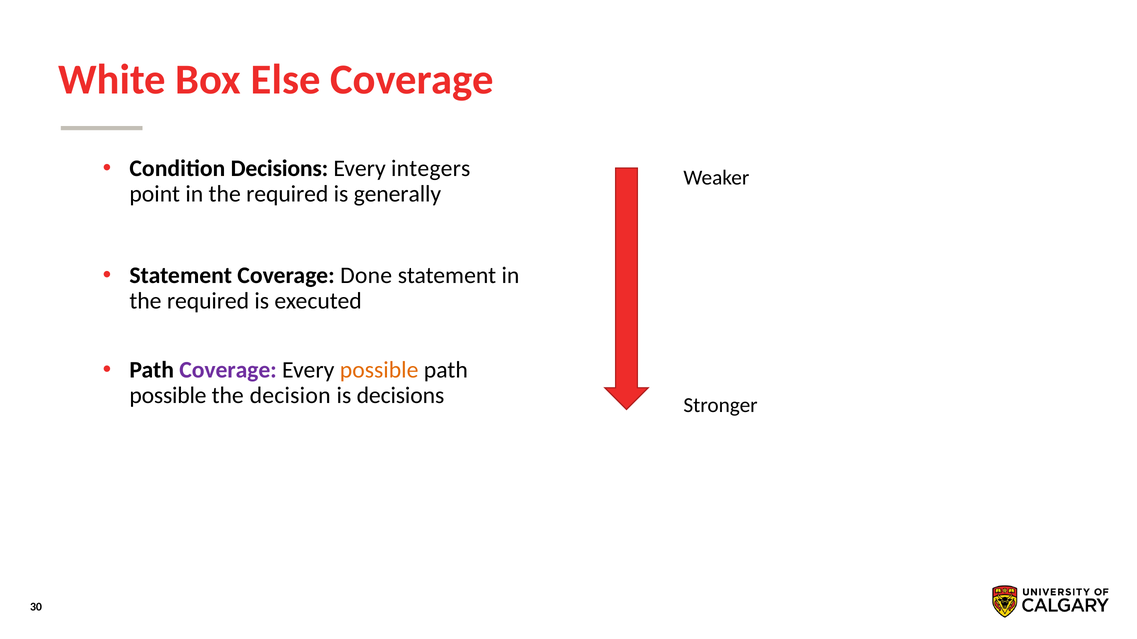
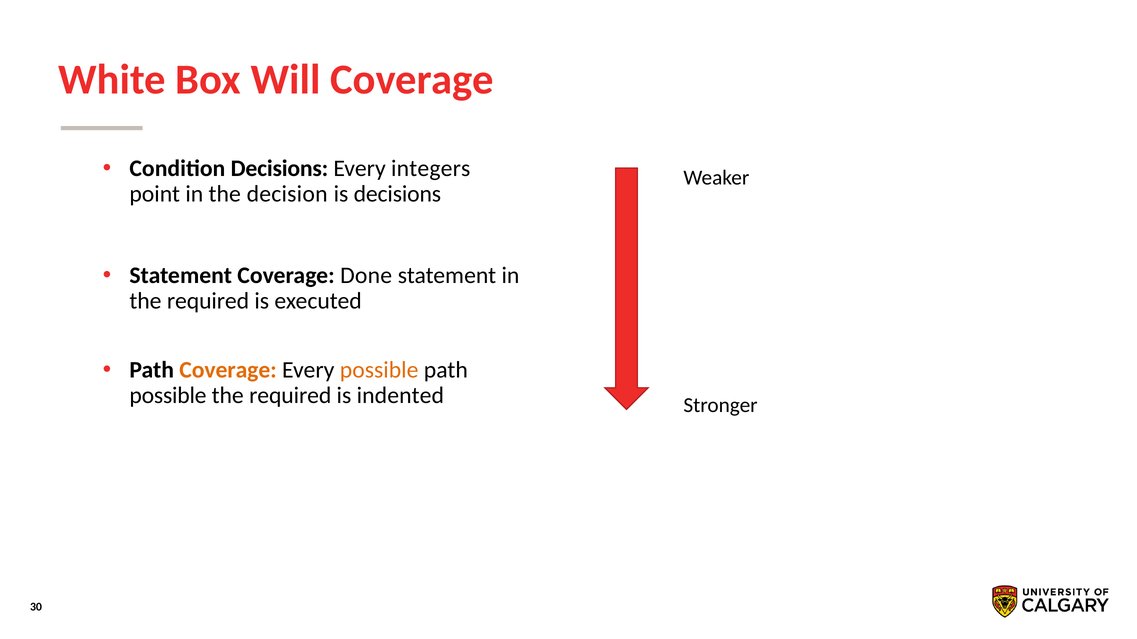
Else: Else -> Will (286, 80)
point in the required: required -> decision (287, 194)
is generally: generally -> decisions (397, 194)
Coverage colour: purple -> orange (228, 370)
decision: decision -> required (290, 396)
is decisions: decisions -> indented (400, 396)
